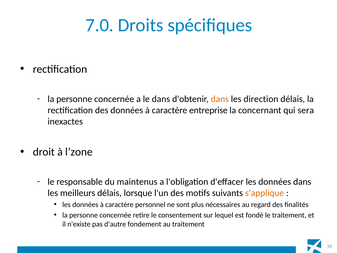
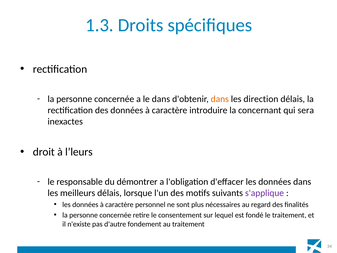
7.0: 7.0 -> 1.3 (100, 25)
entreprise: entreprise -> introduire (208, 110)
l’zone: l’zone -> l’leurs (79, 152)
maintenus: maintenus -> démontrer (137, 182)
s'applique colour: orange -> purple (265, 193)
